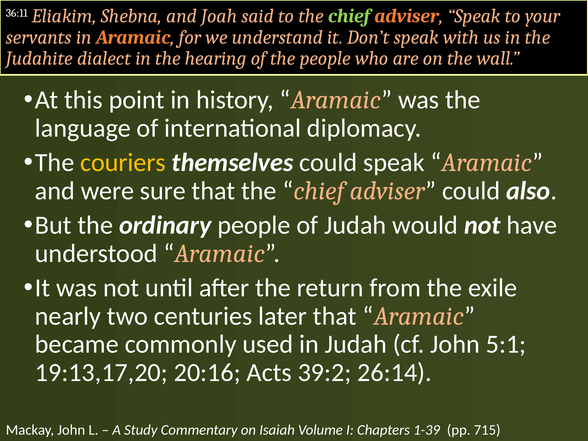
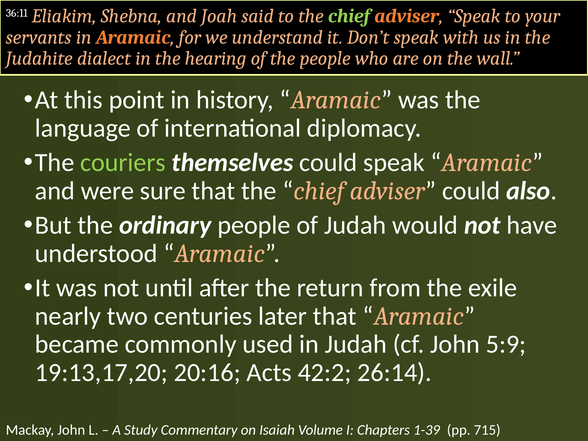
couriers colour: yellow -> light green (123, 163)
5:1: 5:1 -> 5:9 (506, 344)
39:2: 39:2 -> 42:2 (325, 373)
